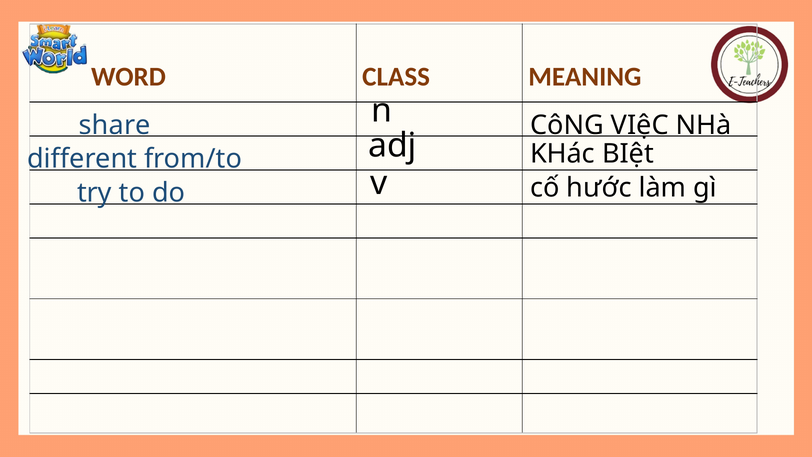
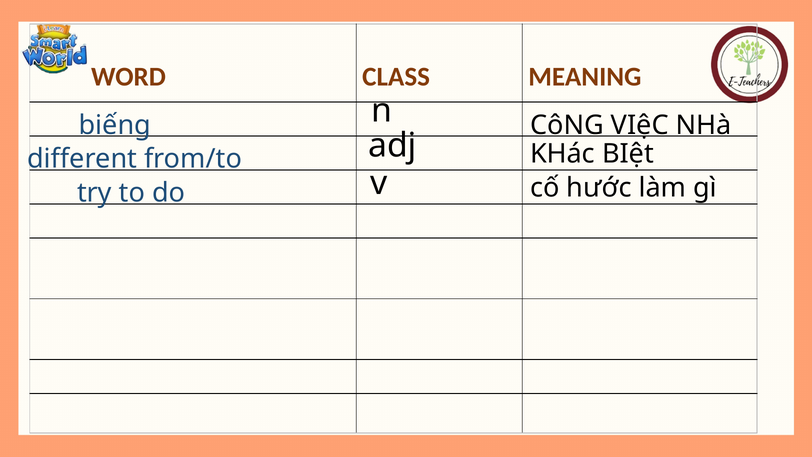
share: share -> biếng (115, 125)
